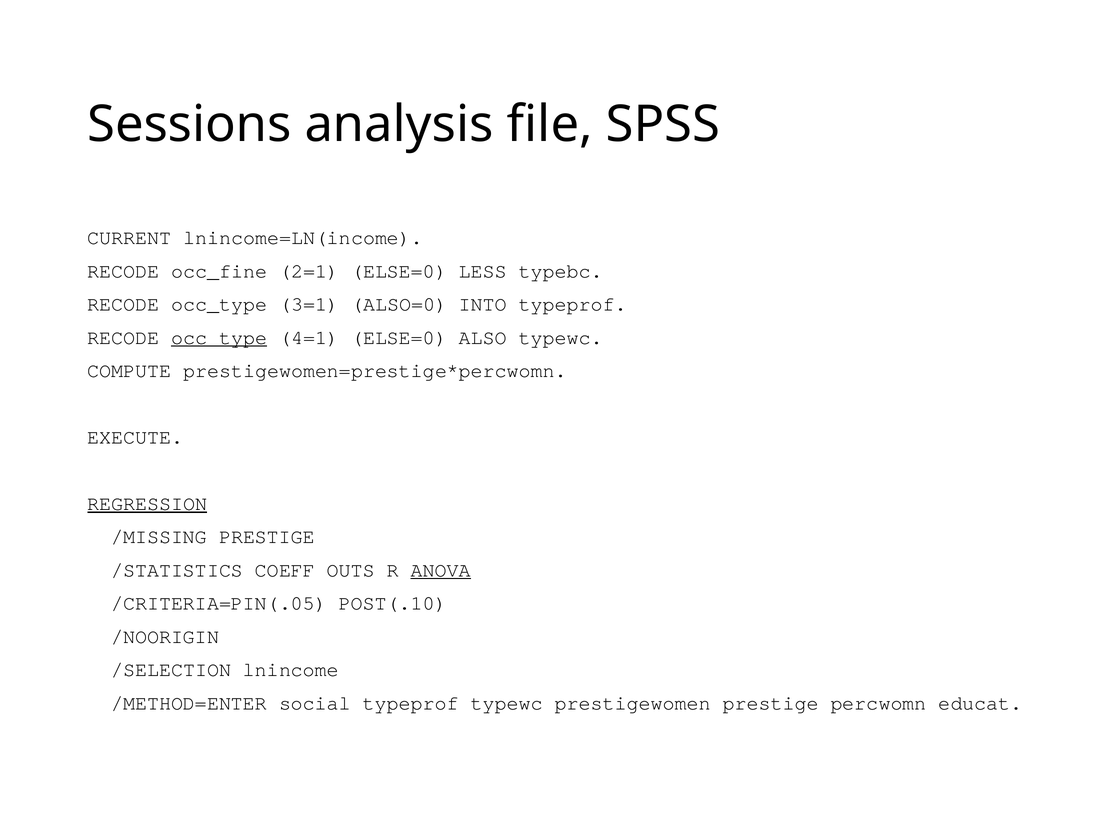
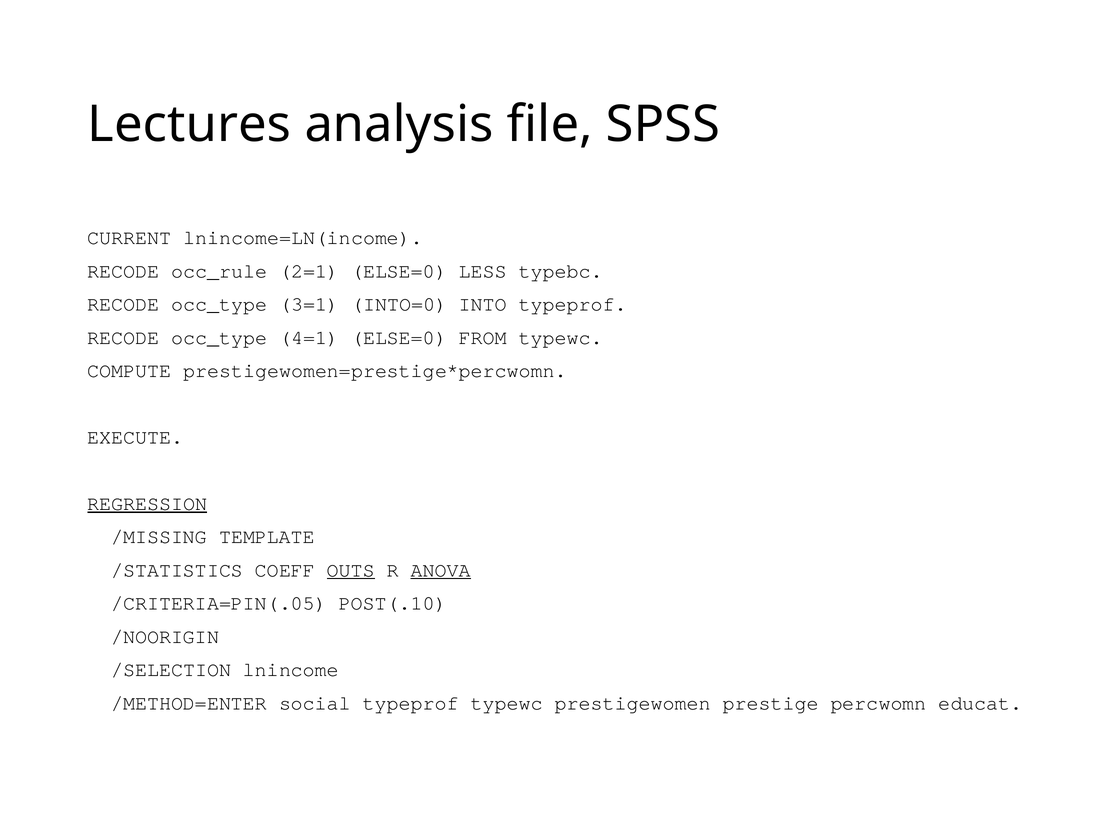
Sessions: Sessions -> Lectures (189, 124)
occ_fine: occ_fine -> occ_rule (219, 271)
ALSO=0: ALSO=0 -> INTO=0 (399, 304)
occ_type underline: present -> none (219, 337)
ALSO: ALSO -> FROM (483, 337)
/MISSING PRESTIGE: PRESTIGE -> TEMPLATE (267, 537)
OUTS underline: none -> present (351, 570)
